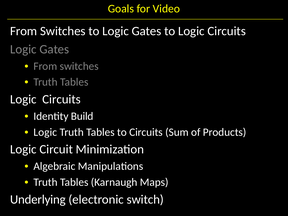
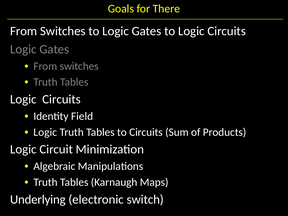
Video: Video -> There (166, 9)
Build: Build -> Field (82, 116)
